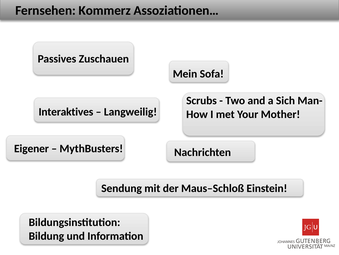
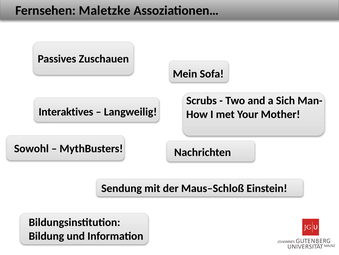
Kommerz: Kommerz -> Maletzke (105, 10)
Eigener: Eigener -> Sowohl (31, 148)
